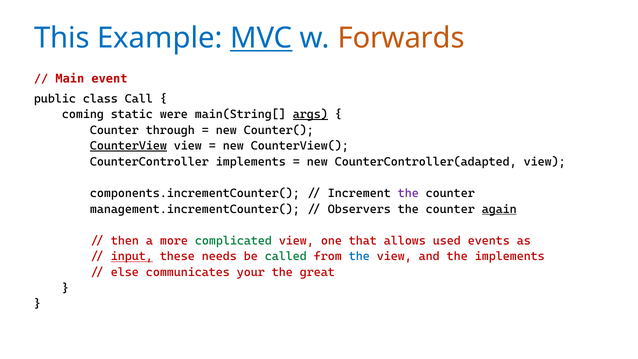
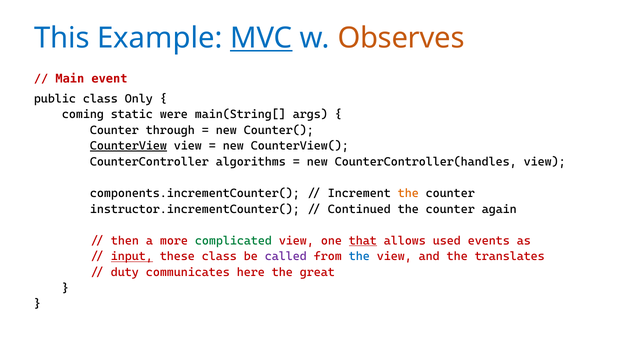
Forwards: Forwards -> Observes (401, 38)
Call: Call -> Only (139, 99)
args underline: present -> none (310, 114)
CounterController implements: implements -> algorithms (251, 162)
CounterController(adapted: CounterController(adapted -> CounterController(handles (426, 162)
the colour: purple -> orange (408, 193)
management.incrementCounter(: management.incrementCounter( -> instructor.incrementCounter( (195, 209)
Observers: Observers -> Continued (359, 209)
again underline: present -> none (499, 209)
that underline: none -> present (363, 241)
these needs: needs -> class (219, 256)
called colour: green -> purple (286, 256)
the implements: implements -> translates (510, 256)
else: else -> duty (125, 272)
your: your -> here (251, 272)
